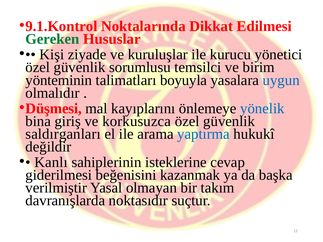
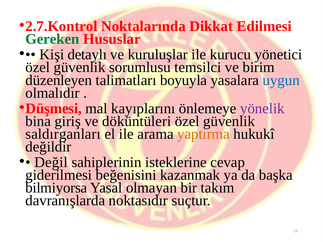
9.1.Kontrol: 9.1.Kontrol -> 2.7.Kontrol (61, 26)
ziyade: ziyade -> detaylı (87, 55)
yönteminin: yönteminin -> düzenleyen (59, 80)
yönelik colour: blue -> purple (262, 108)
korkusuzca: korkusuzca -> döküntüleri (137, 121)
yaptırma colour: blue -> orange (204, 134)
Kanlı: Kanlı -> Değil (51, 162)
verilmiştir: verilmiştir -> bilmiyorsa (56, 188)
